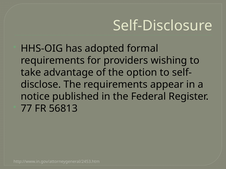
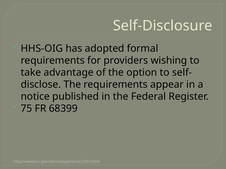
77: 77 -> 75 (26, 109)
56813: 56813 -> 68399 (63, 109)
